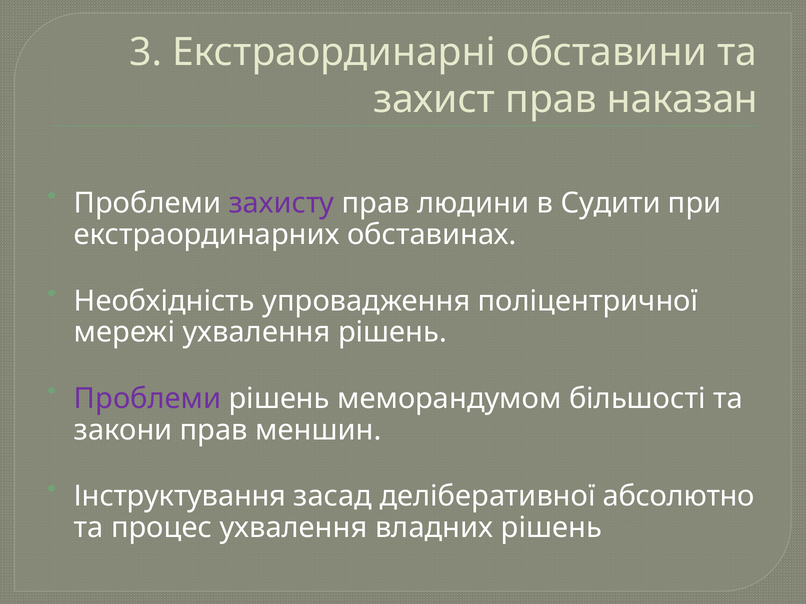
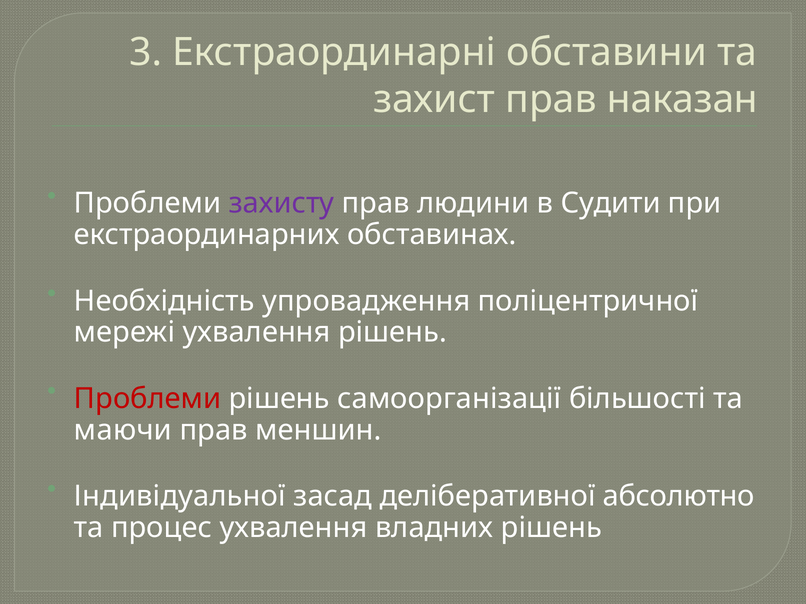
Проблеми colour: purple -> red (148, 399)
меморандумом: меморандумом -> самоорганізації (449, 399)
закони: закони -> маючи (123, 430)
Інструктування: Інструктування -> Індивідуальної (180, 497)
